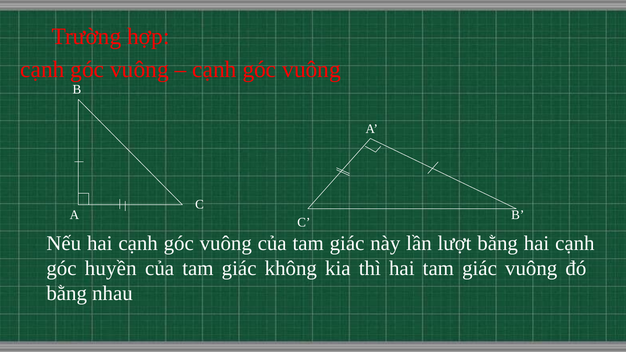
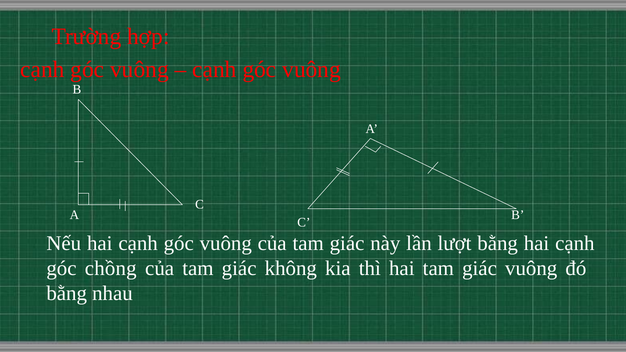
huyền: huyền -> chồng (111, 268)
